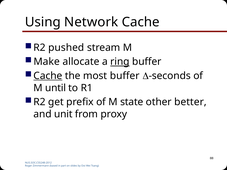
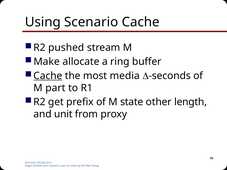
Network: Network -> Scenario (91, 22)
ring underline: present -> none (120, 62)
most buffer: buffer -> media (125, 76)
M until: until -> part (55, 88)
better: better -> length (191, 102)
